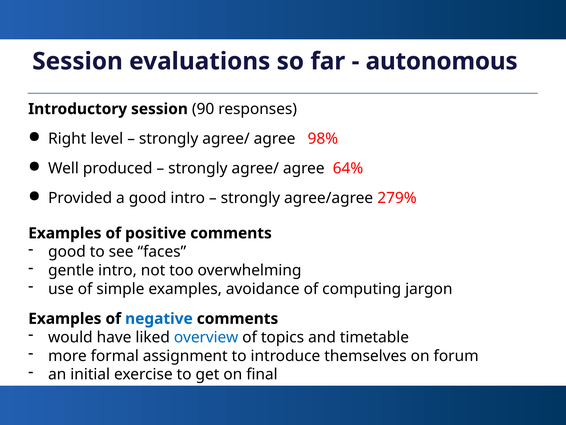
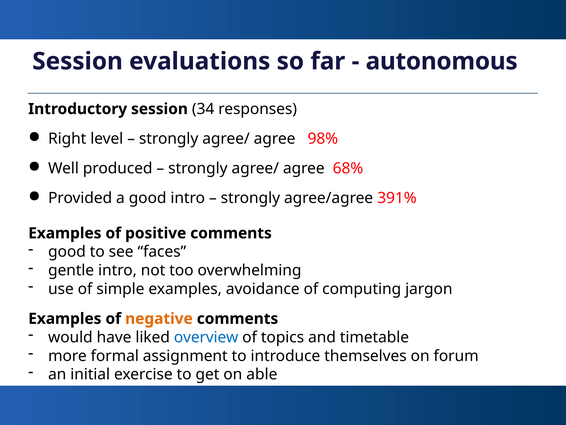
90: 90 -> 34 (203, 109)
64%: 64% -> 68% (348, 168)
279%: 279% -> 391% (397, 198)
negative colour: blue -> orange (159, 318)
final: final -> able (262, 374)
